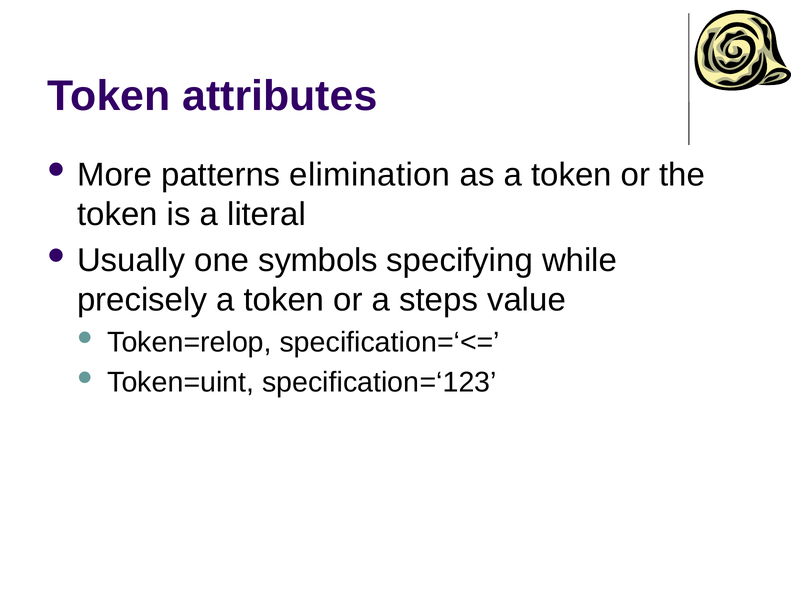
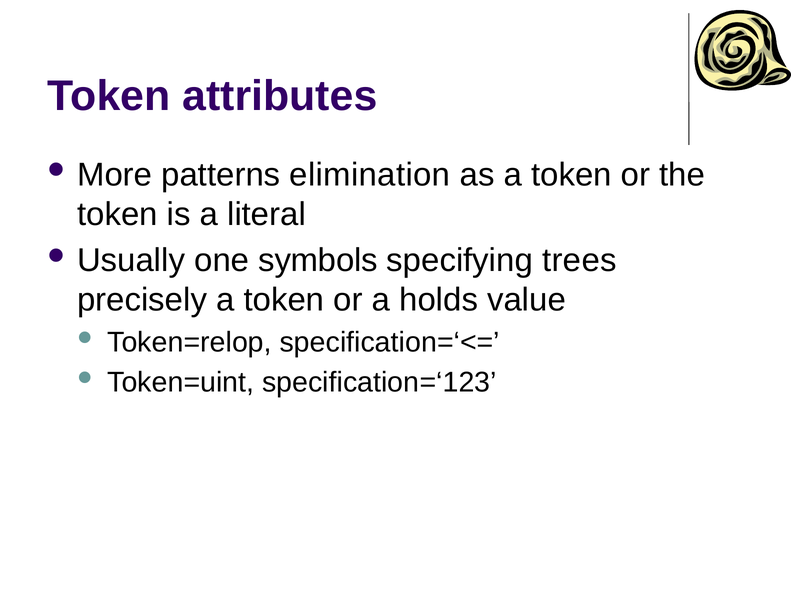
while: while -> trees (579, 260)
steps: steps -> holds (439, 300)
